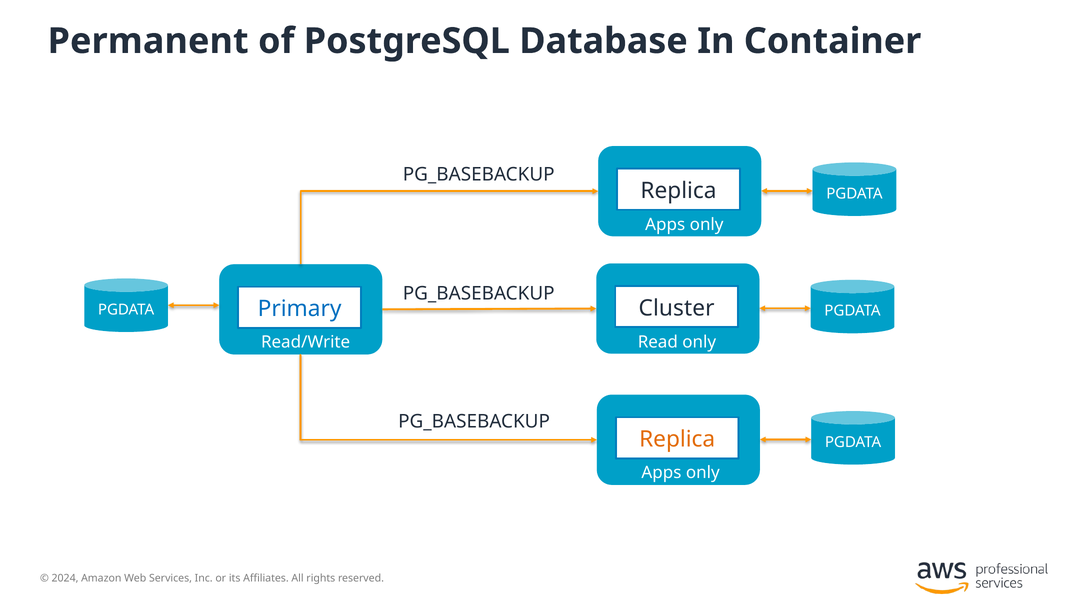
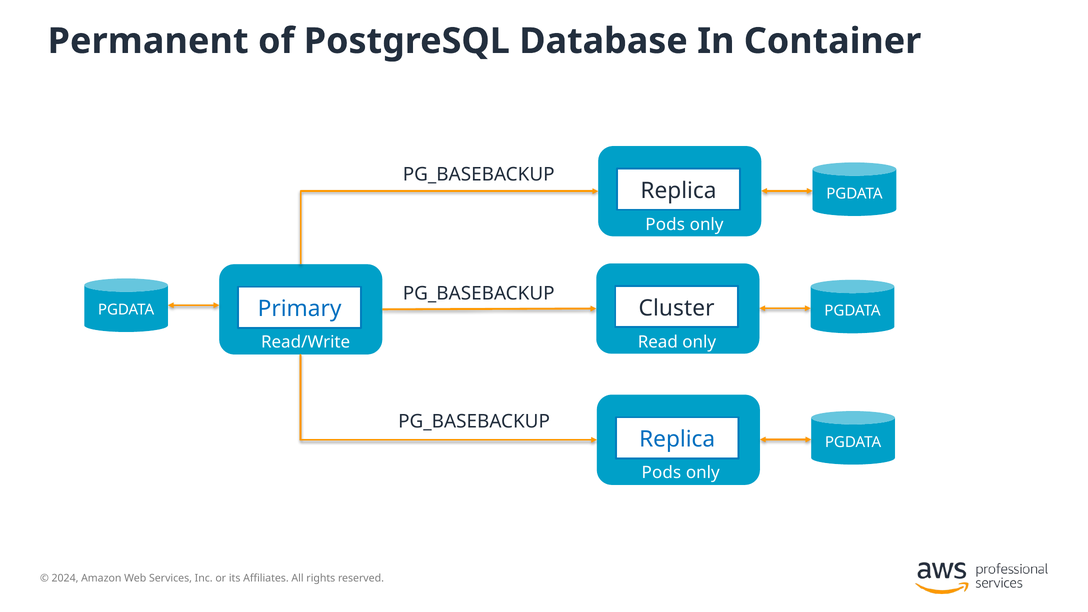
Apps: Apps -> Pods (665, 224)
Replica colour: orange -> blue (677, 439)
Apps: Apps -> Pods (661, 473)
